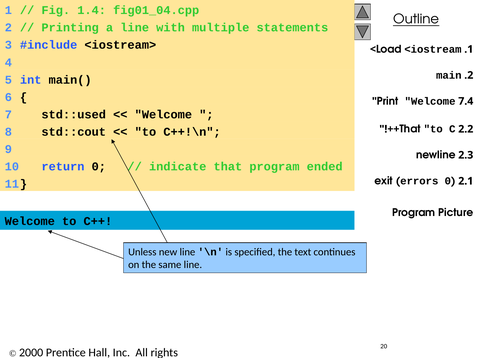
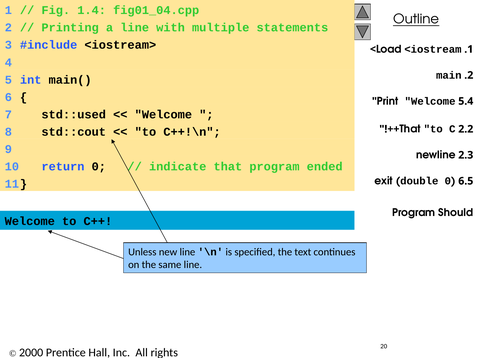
7.4: 7.4 -> 5.4 (466, 101)
errors: errors -> double (419, 181)
2.1: 2.1 -> 6.5 (466, 181)
Picture: Picture -> Should (456, 213)
